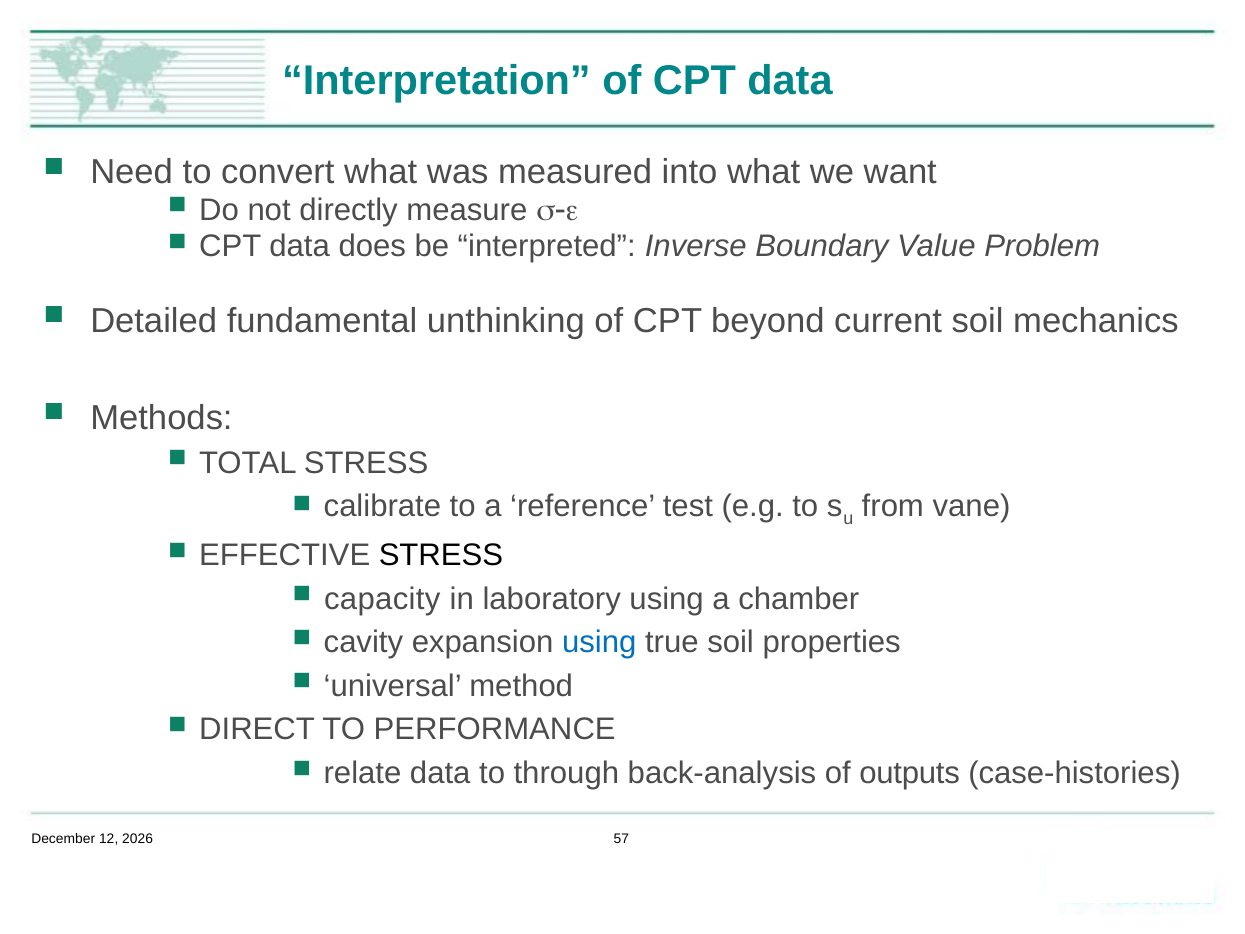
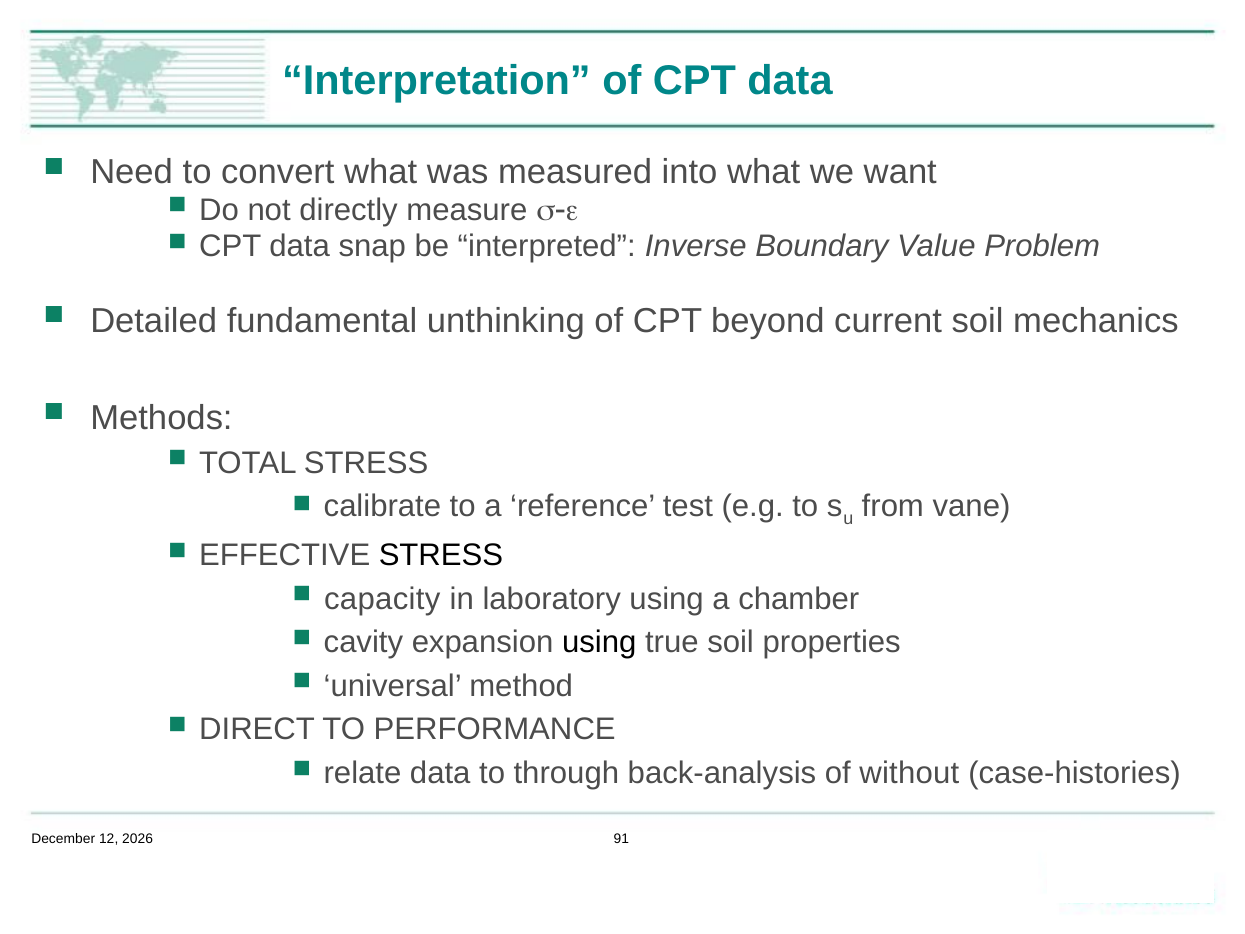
does: does -> snap (372, 247)
using colour: blue -> black (599, 642)
outputs: outputs -> without (909, 773)
57: 57 -> 91 (621, 839)
